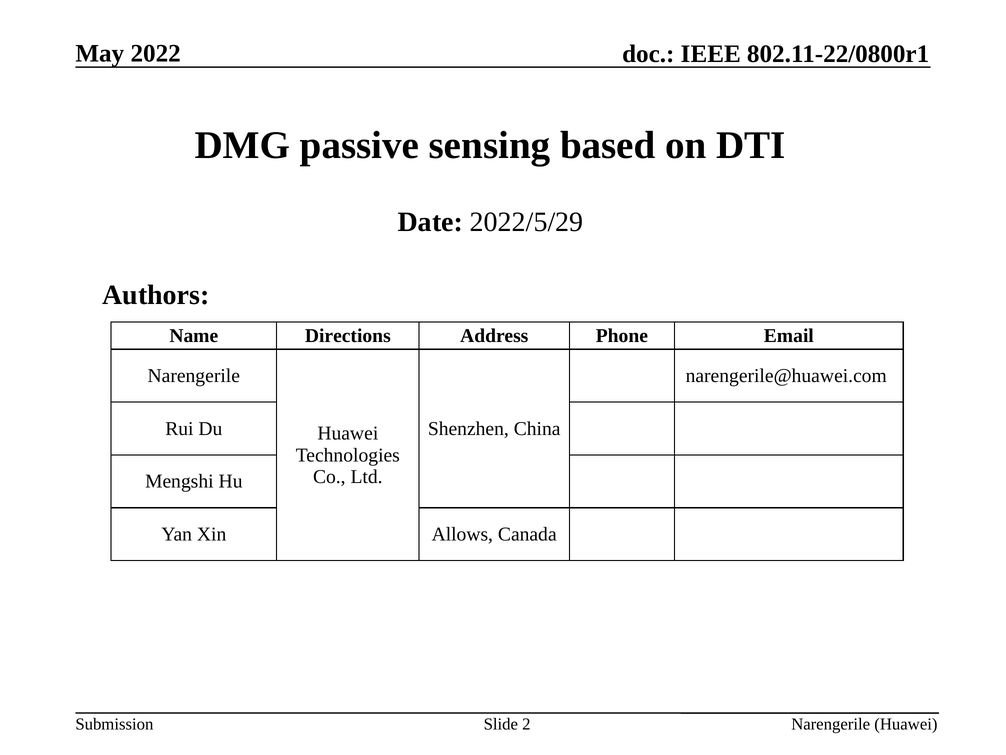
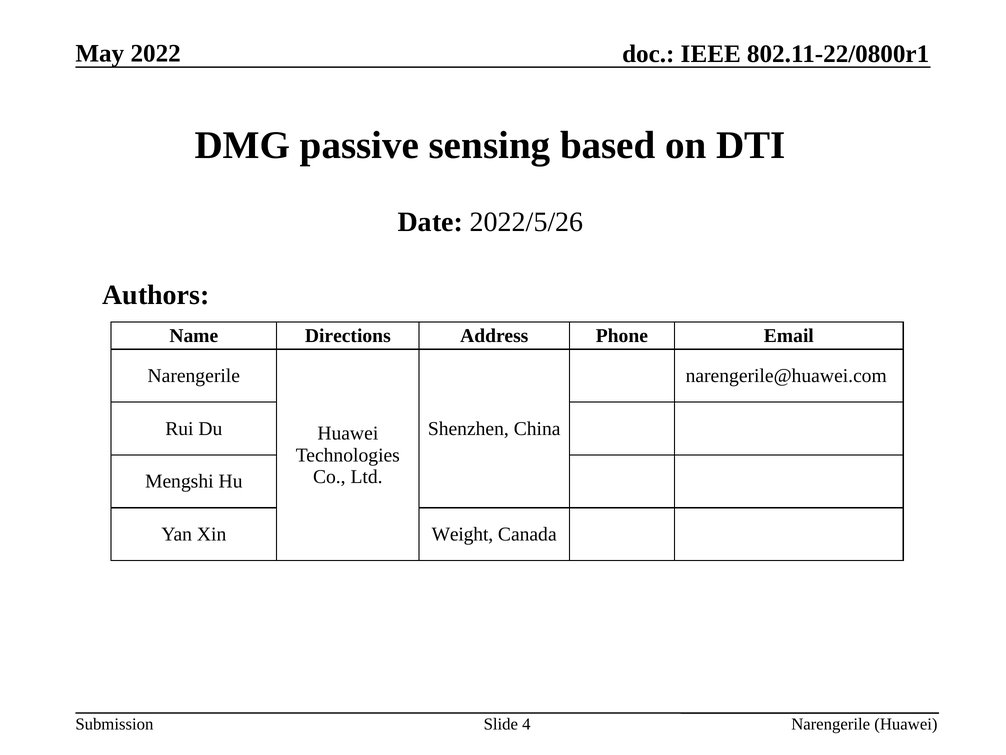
2022/5/29: 2022/5/29 -> 2022/5/26 (527, 222)
Allows: Allows -> Weight (462, 534)
2: 2 -> 4 (526, 724)
